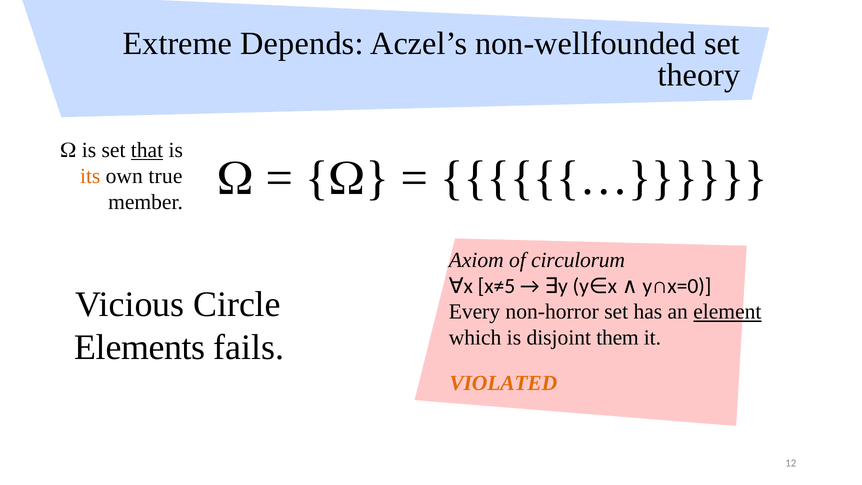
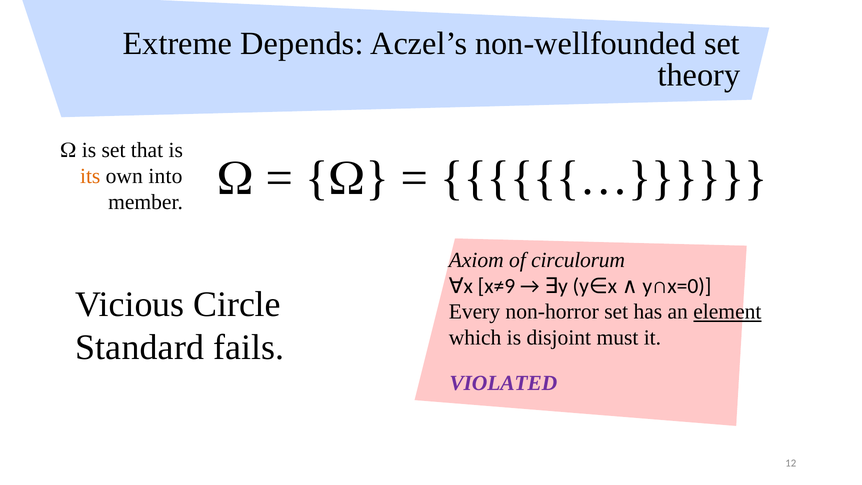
that underline: present -> none (147, 150)
true: true -> into (165, 176)
x≠5: x≠5 -> x≠9 (496, 286)
them: them -> must (617, 338)
Elements: Elements -> Standard (140, 348)
VIOLATED colour: orange -> purple (503, 383)
